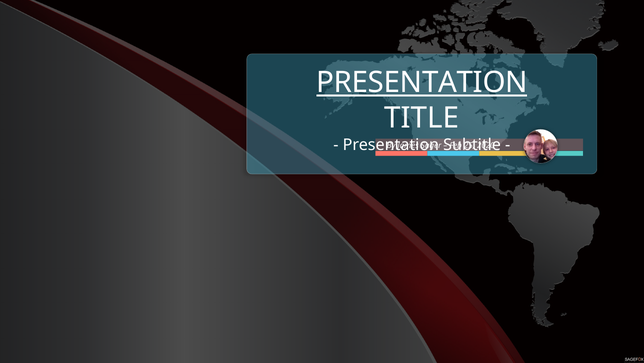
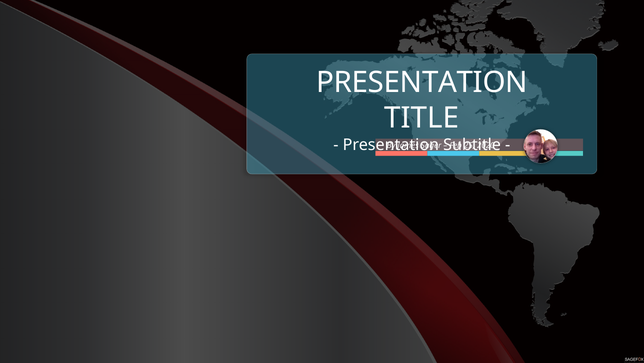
PRESENTATION underline: present -> none (422, 83)
